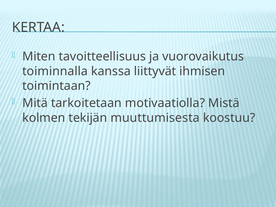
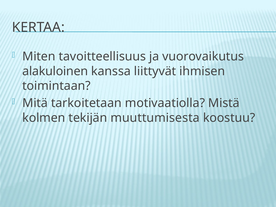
toiminnalla: toiminnalla -> alakuloinen (55, 71)
